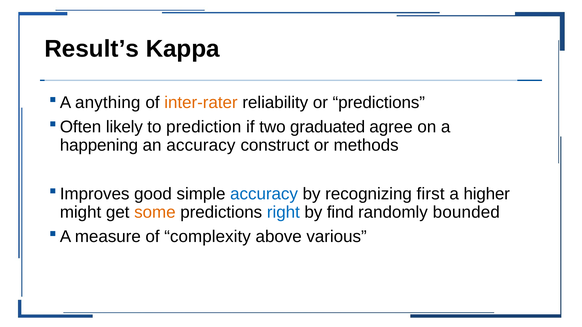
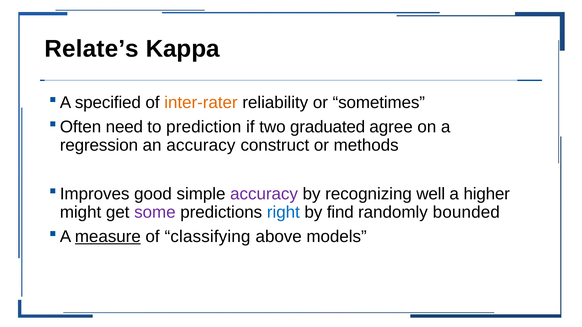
Result’s: Result’s -> Relate’s (92, 49)
anything: anything -> specified (108, 103)
or predictions: predictions -> sometimes (379, 103)
likely: likely -> need (124, 127)
happening: happening -> regression (99, 145)
accuracy colour: blue -> purple (264, 194)
first: first -> well (431, 194)
some colour: orange -> purple (155, 212)
measure underline: none -> present (108, 237)
complexity: complexity -> classifying (207, 237)
various: various -> models (337, 237)
